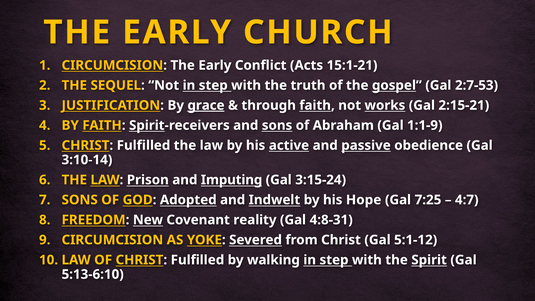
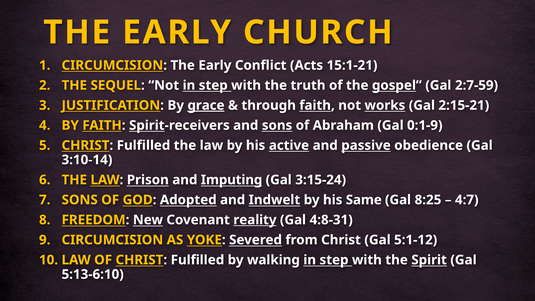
2:7-53: 2:7-53 -> 2:7-59 (477, 85)
1:1-9: 1:1-9 -> 0:1-9 (425, 125)
Hope: Hope -> Same (364, 200)
7:25: 7:25 -> 8:25 (428, 200)
reality underline: none -> present (255, 220)
